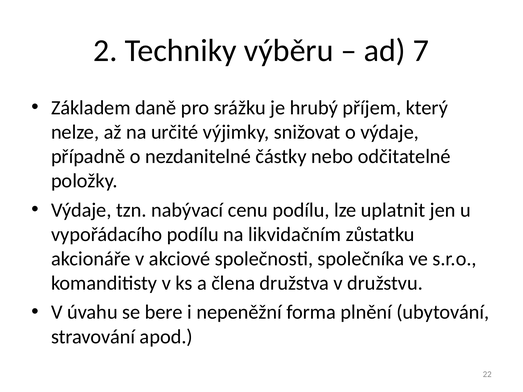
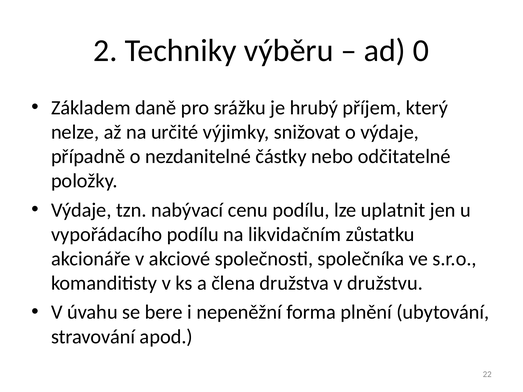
7: 7 -> 0 (421, 51)
